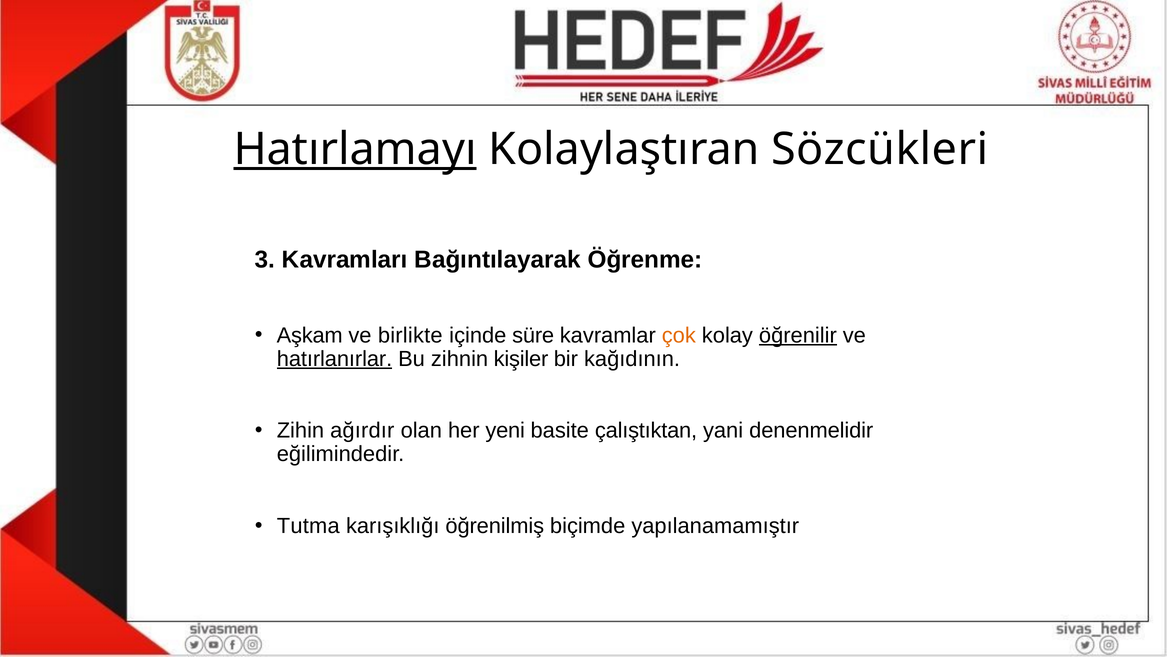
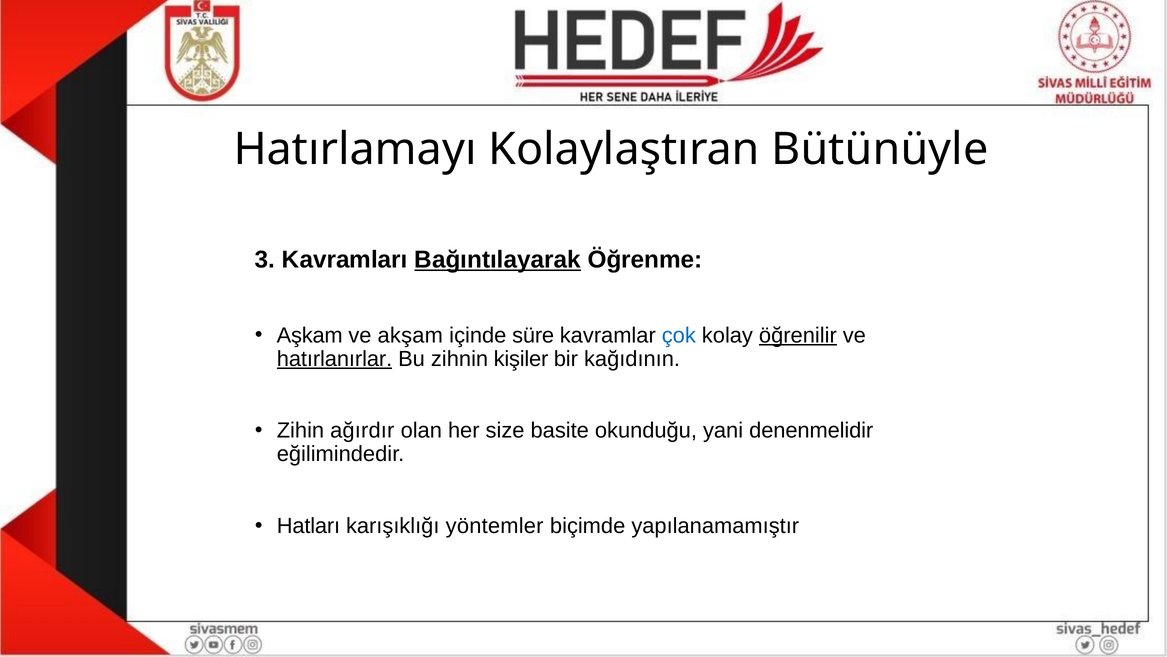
Hatırlamayı underline: present -> none (355, 149)
Sözcükleri: Sözcükleri -> Bütünüyle (880, 149)
Bağıntılayarak underline: none -> present (498, 259)
birlikte: birlikte -> akşam (410, 335)
çok colour: orange -> blue (679, 335)
yeni: yeni -> size (505, 430)
çalıştıktan: çalıştıktan -> okunduğu (646, 430)
Tutma: Tutma -> Hatları (308, 525)
öğrenilmiş: öğrenilmiş -> yöntemler (495, 525)
